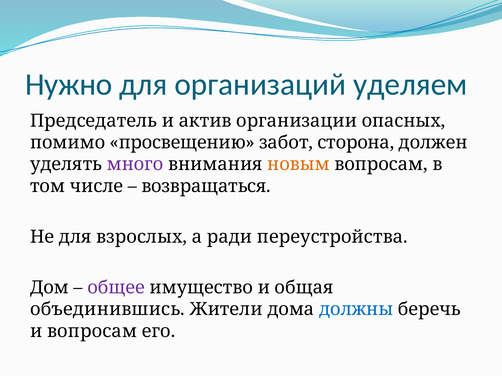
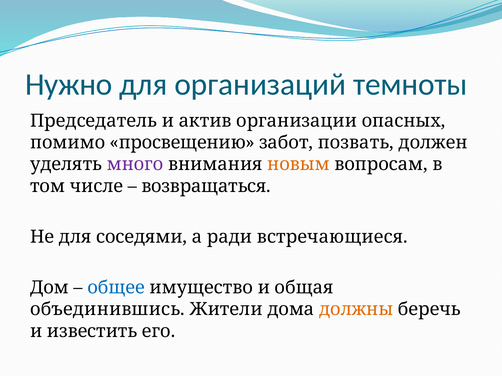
уделяем: уделяем -> темноты (410, 85)
сторона: сторона -> позвать (356, 143)
взрослых: взрослых -> соседями (142, 237)
переустройства: переустройства -> встречающиеся (332, 237)
общее colour: purple -> blue (116, 288)
должны colour: blue -> orange (356, 310)
и вопросам: вопросам -> известить (92, 332)
